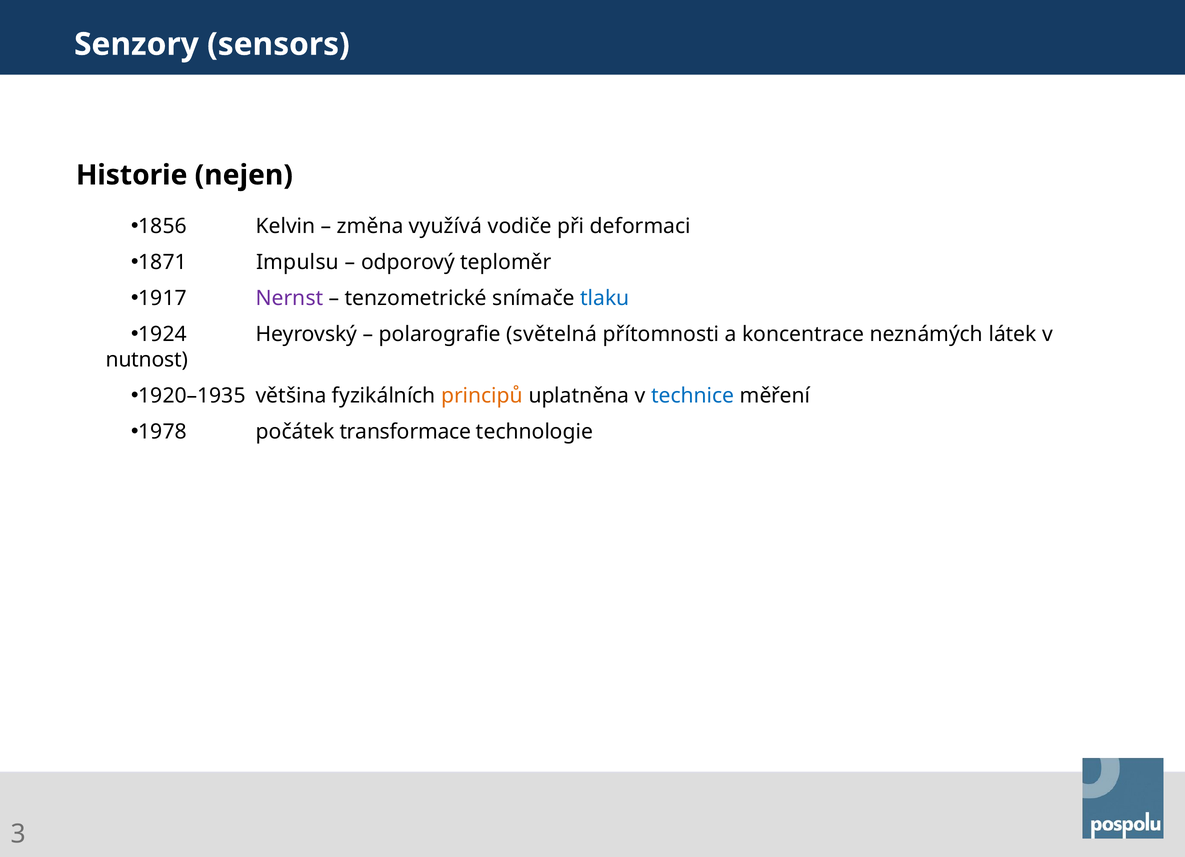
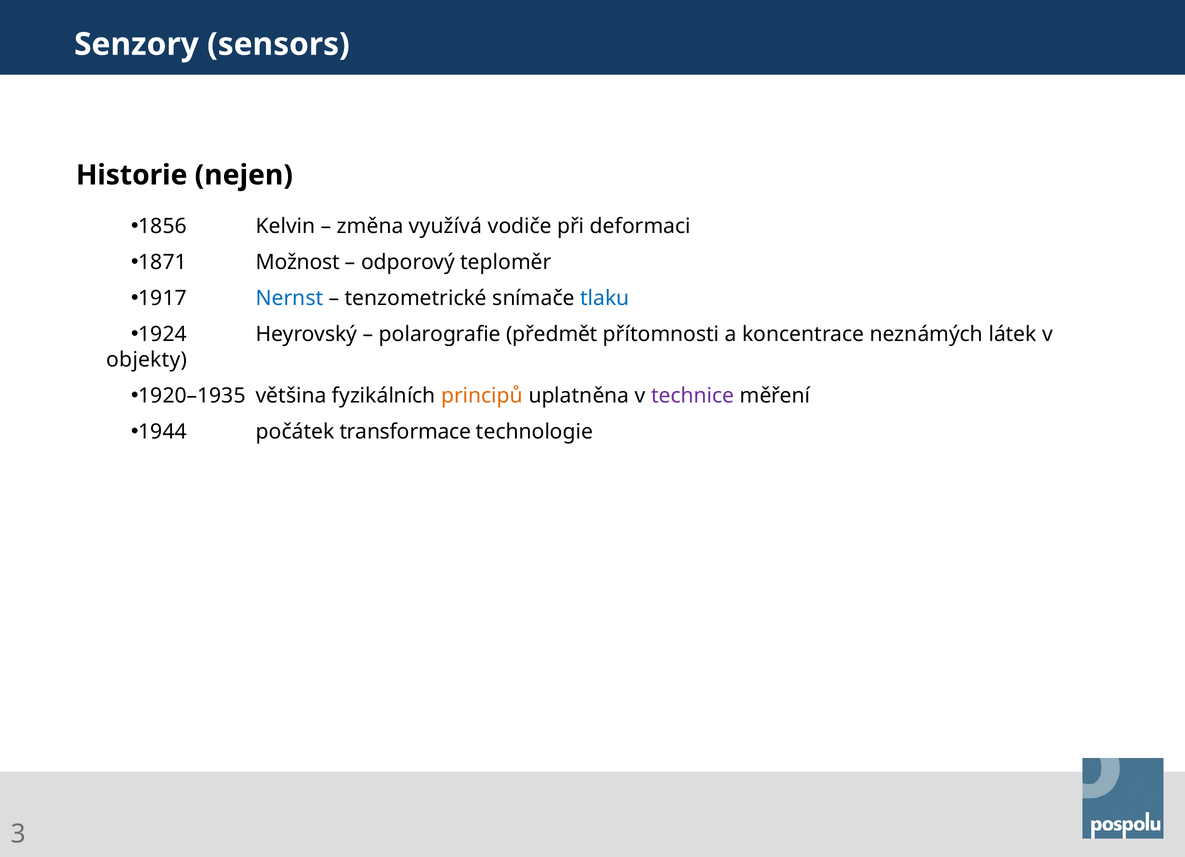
Impulsu: Impulsu -> Možnost (298, 262)
Nernst colour: purple -> blue (290, 298)
světelná: světelná -> předmět (552, 334)
nutnost: nutnost -> objekty (147, 360)
technice colour: blue -> purple (693, 396)
1978: 1978 -> 1944 (163, 432)
